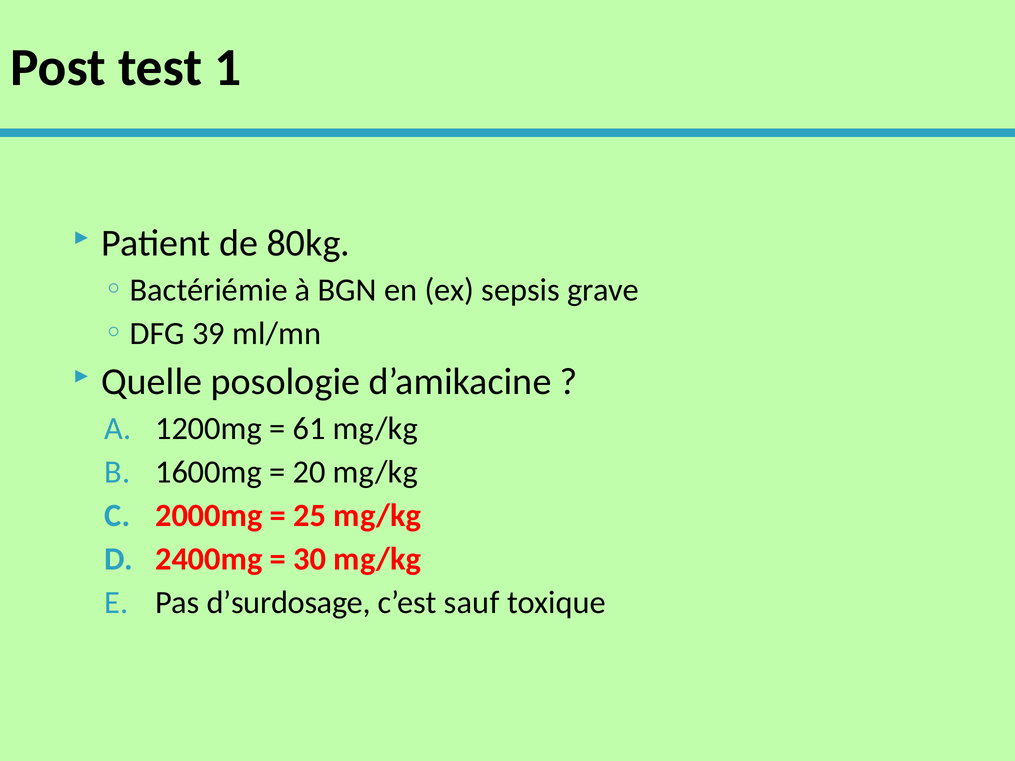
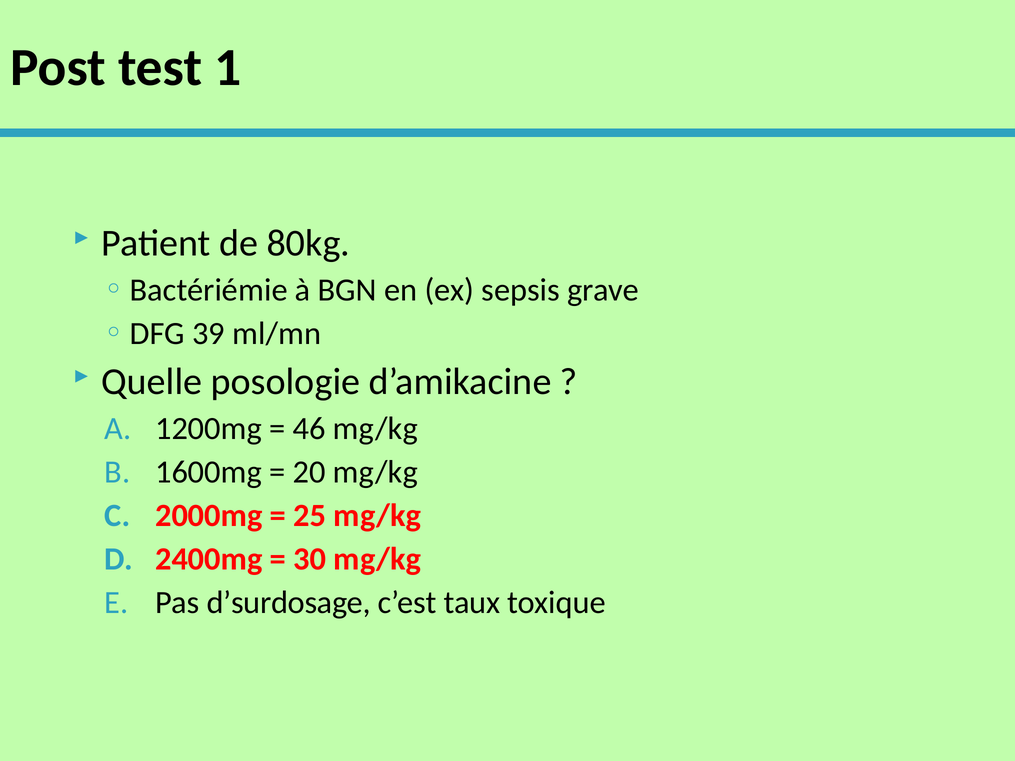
61: 61 -> 46 (309, 429)
sauf: sauf -> taux (472, 603)
